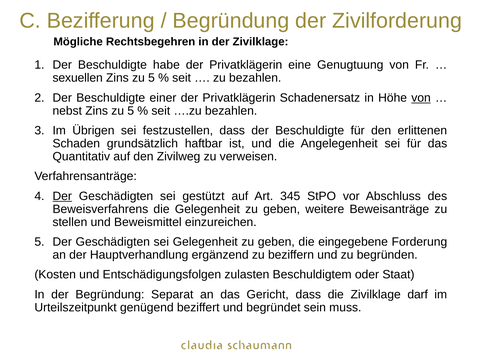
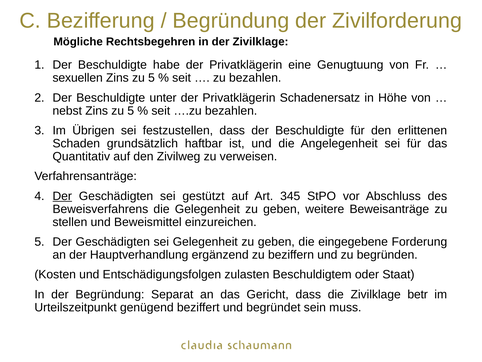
einer: einer -> unter (163, 98)
von underline: present -> none (421, 98)
darf: darf -> betr (418, 294)
